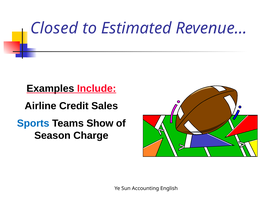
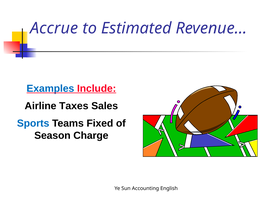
Closed: Closed -> Accrue (54, 28)
Examples colour: black -> blue (50, 89)
Credit: Credit -> Taxes (74, 106)
Show: Show -> Fixed (100, 123)
